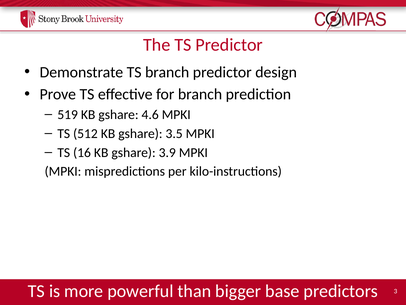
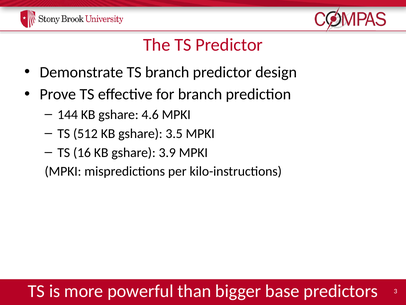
519: 519 -> 144 (68, 114)
